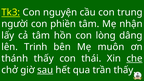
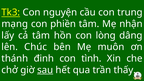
người: người -> mạng (15, 24)
Trinh: Trinh -> Chúc (36, 47)
thánh thấy: thấy -> đinh (44, 58)
thái: thái -> tình (91, 58)
che underline: present -> none (134, 58)
